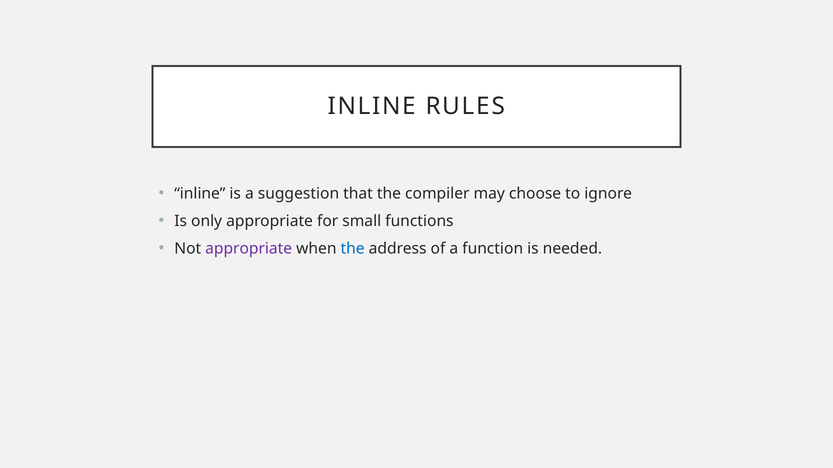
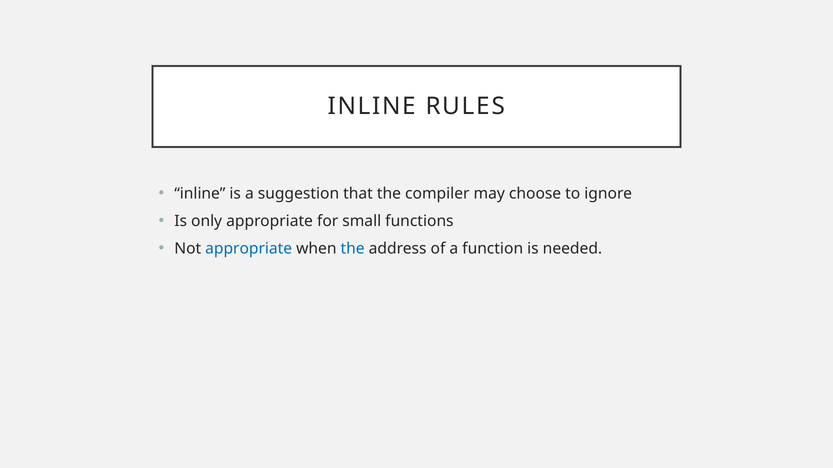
appropriate colour: purple -> blue (249, 249)
